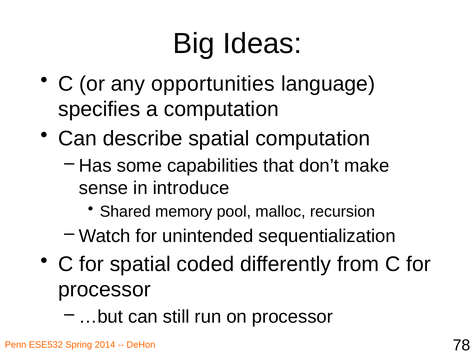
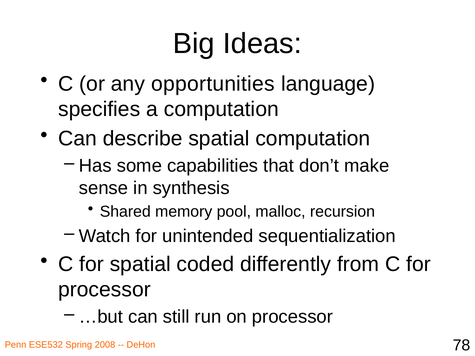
introduce: introduce -> synthesis (191, 188)
2014: 2014 -> 2008 (105, 345)
